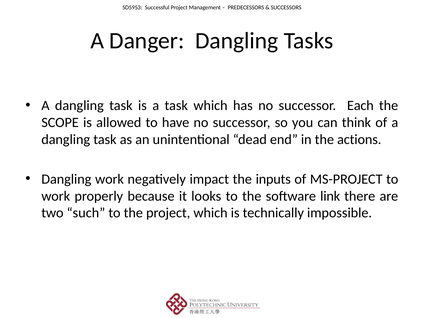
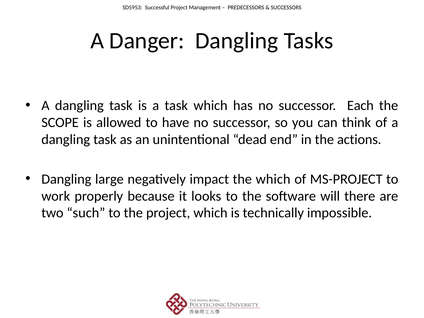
Dangling work: work -> large (109, 179)
the inputs: inputs -> which (273, 179)
link: link -> will (330, 196)
